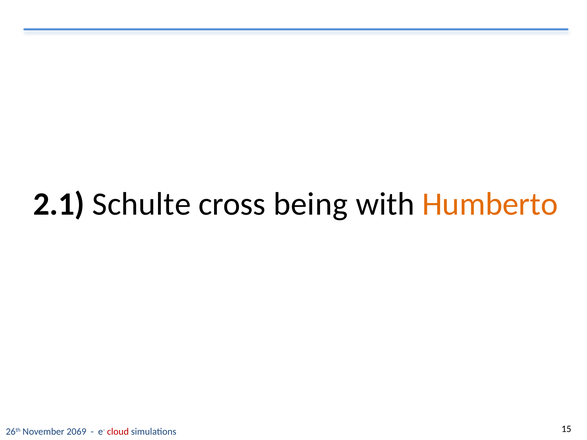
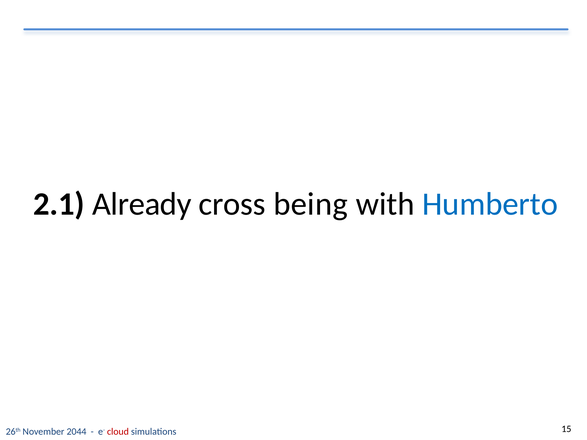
Schulte: Schulte -> Already (142, 204)
Humberto colour: orange -> blue (490, 204)
2069: 2069 -> 2044 (77, 432)
